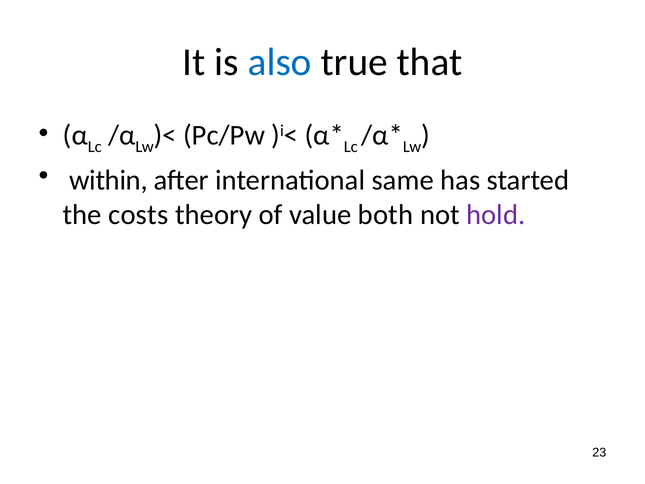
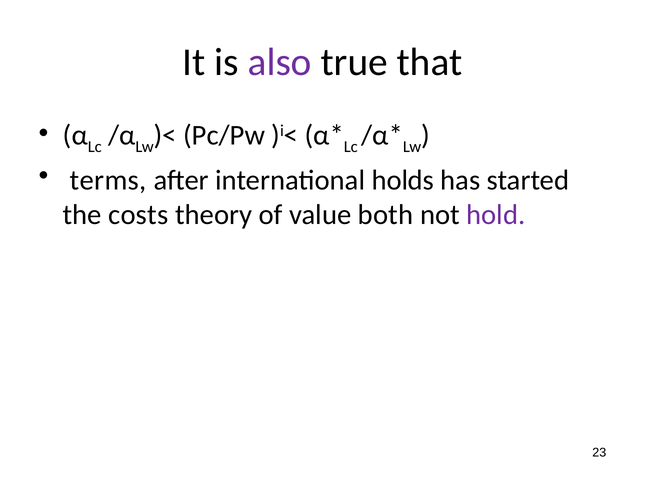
also colour: blue -> purple (280, 62)
within: within -> terms (108, 180)
same: same -> holds (403, 180)
